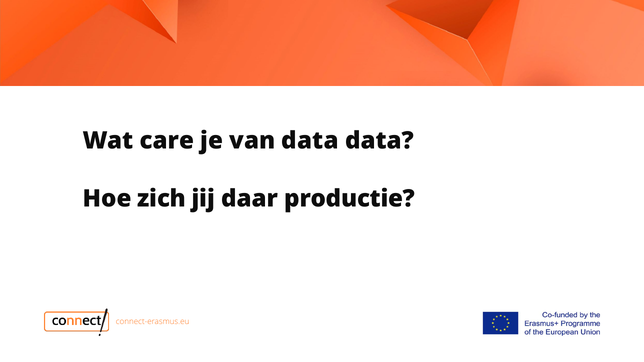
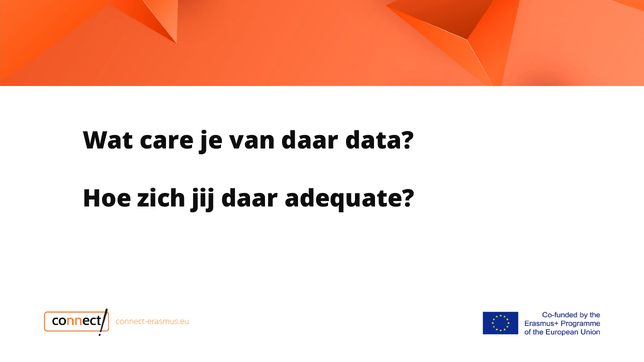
van data: data -> daar (310, 141)
productie: productie -> adequate (350, 199)
